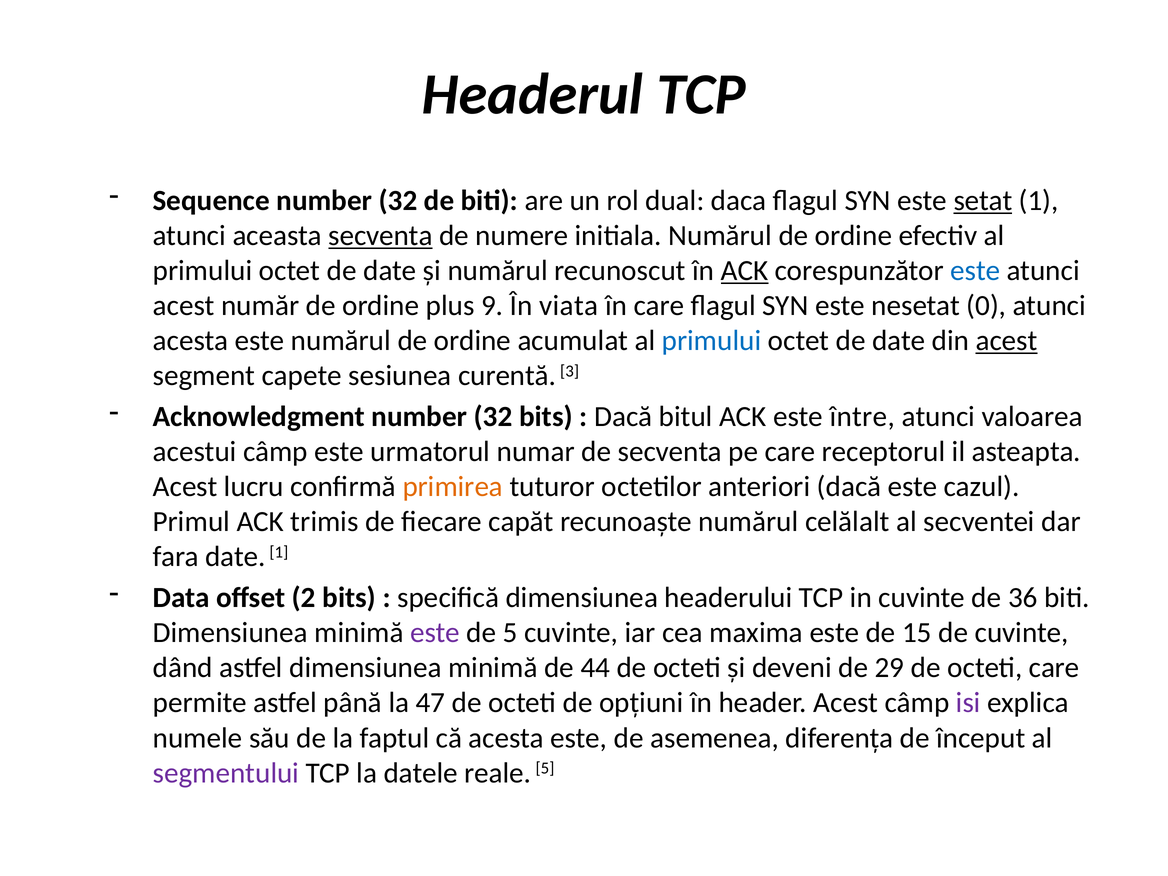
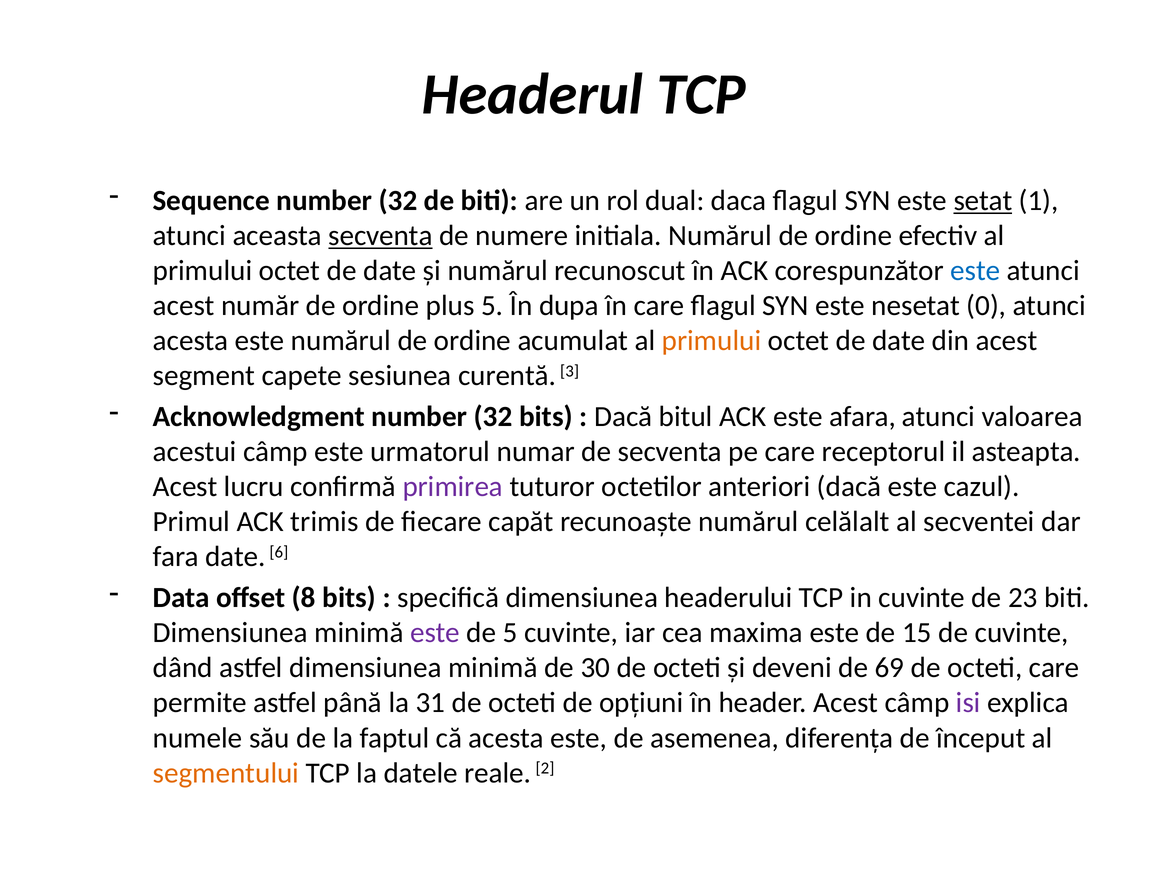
ACK underline: present -> none (745, 271)
plus 9: 9 -> 5 (492, 306)
viata: viata -> dupa (569, 306)
primului colour: blue -> orange (712, 341)
acest underline: present -> none (1007, 341)
între: între -> afara (863, 417)
primirea colour: orange -> purple (453, 487)
date 1: 1 -> 6 (279, 552)
2: 2 -> 8 (304, 598)
36: 36 -> 23 (1023, 598)
44: 44 -> 30 (595, 668)
29: 29 -> 69 (889, 668)
47: 47 -> 31 (430, 703)
segmentului colour: purple -> orange (226, 773)
reale 5: 5 -> 2 (545, 768)
